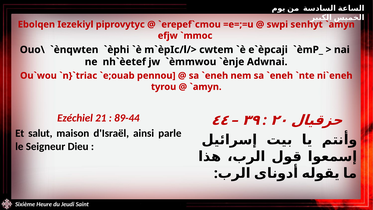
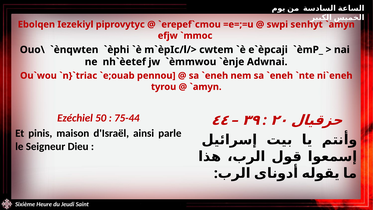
21: 21 -> 50 (101, 118)
89-44: 89-44 -> 75-44 (127, 118)
salut: salut -> pinis (40, 133)
